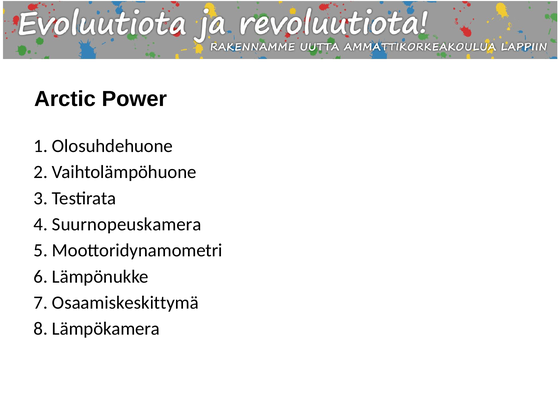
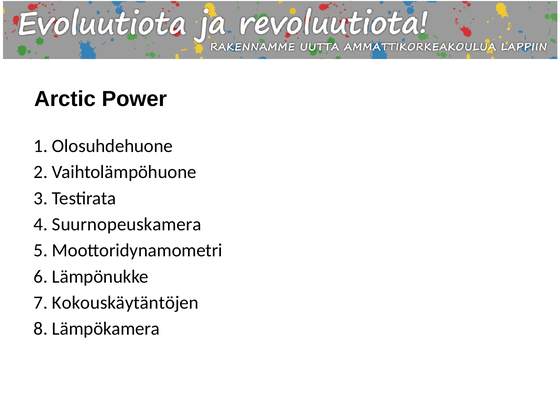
Osaamiskeskittymä: Osaamiskeskittymä -> Kokouskäytäntöjen (125, 303)
